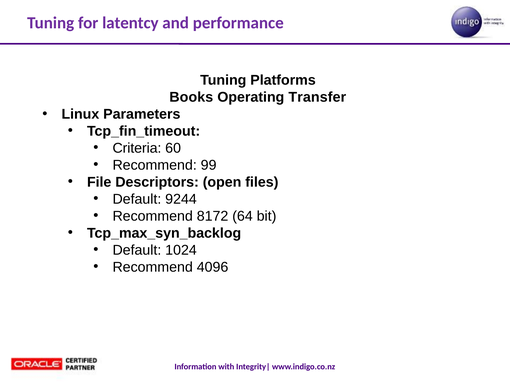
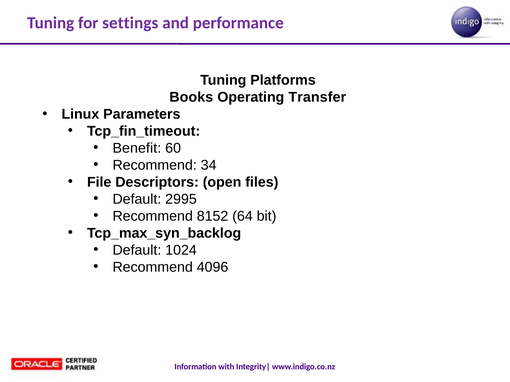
latentcy: latentcy -> settings (130, 23)
Criteria: Criteria -> Benefit (137, 148)
99: 99 -> 34 (209, 165)
9244: 9244 -> 2995 (181, 199)
8172: 8172 -> 8152 (213, 216)
